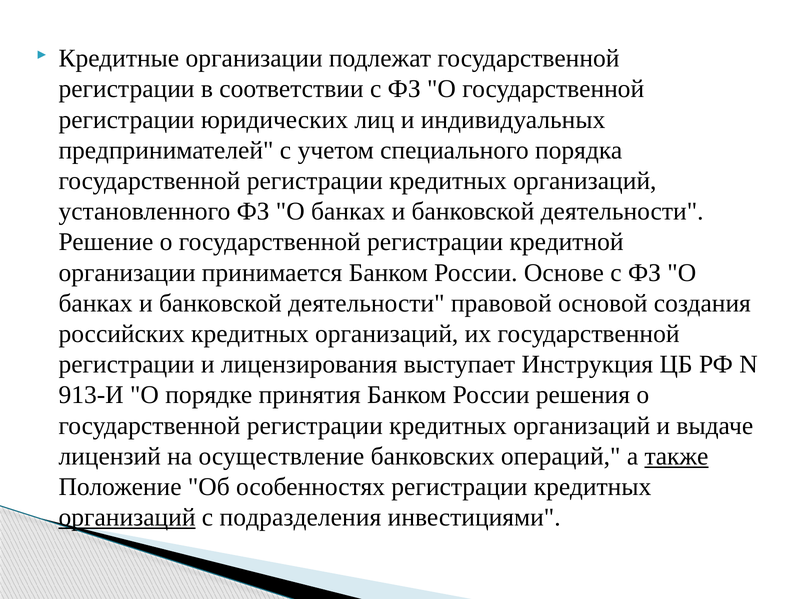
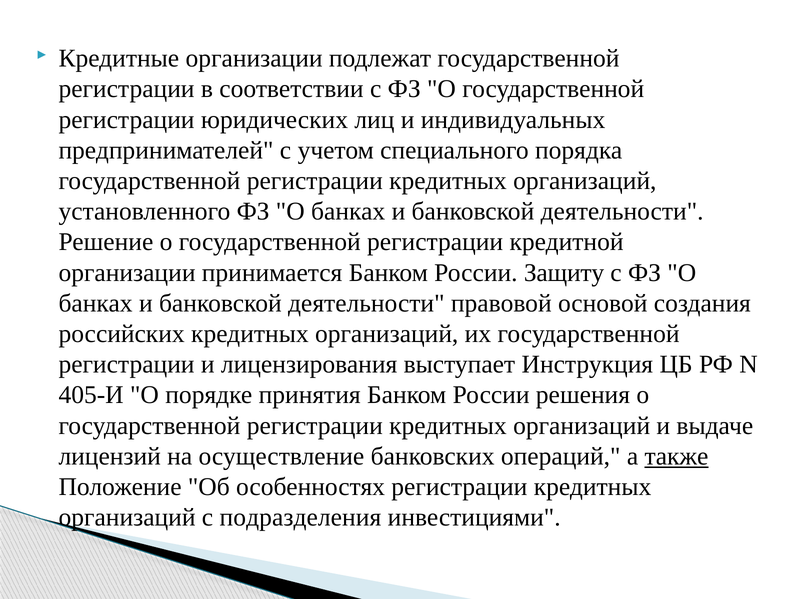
Основе: Основе -> Защиту (564, 273)
913-И: 913-И -> 405-И (91, 395)
организаций underline: present -> none (127, 518)
